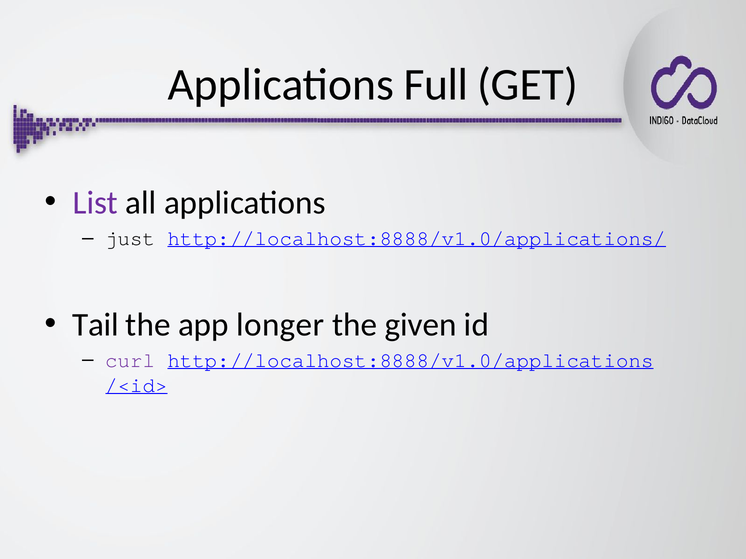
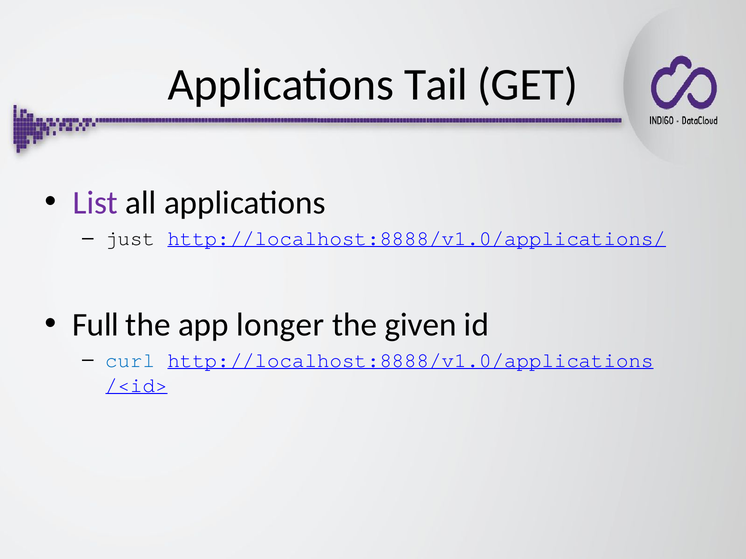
Full: Full -> Tail (436, 85)
Tail: Tail -> Full (95, 325)
curl colour: purple -> blue (130, 361)
